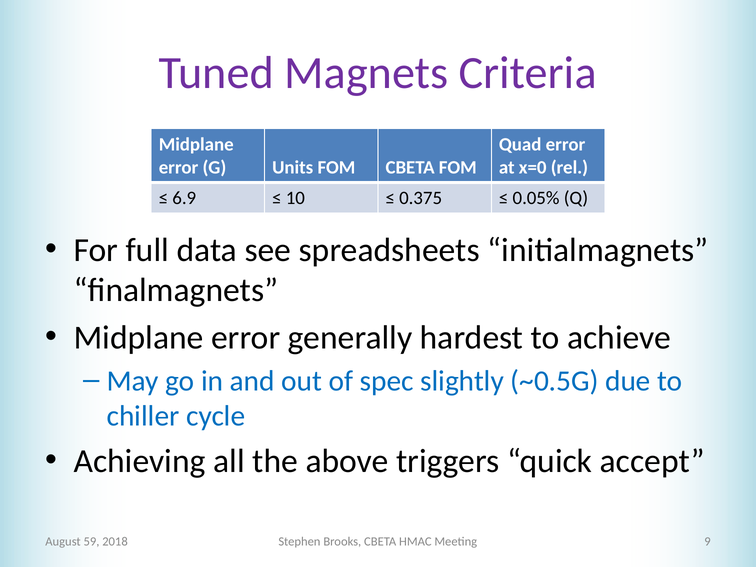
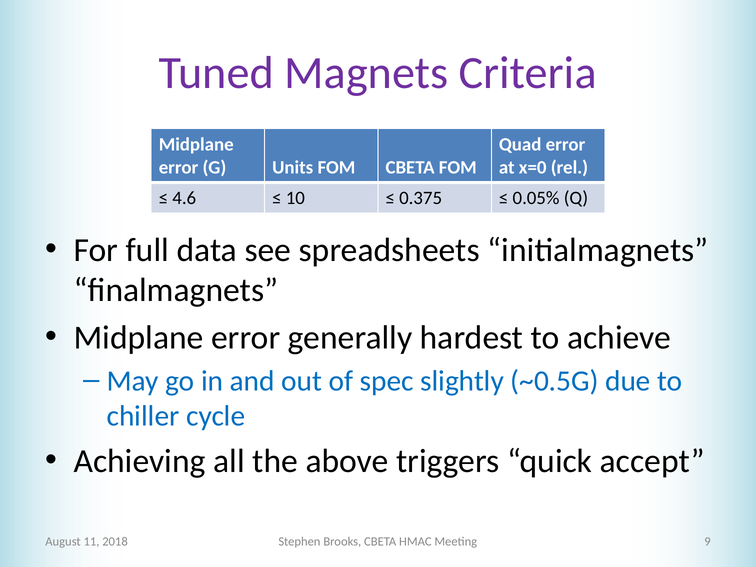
6.9: 6.9 -> 4.6 (184, 198)
59: 59 -> 11 (92, 541)
